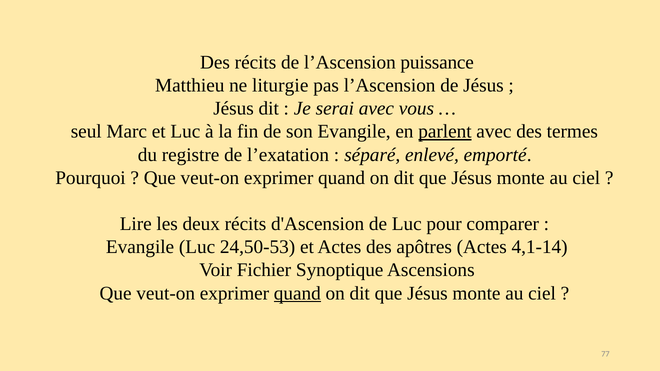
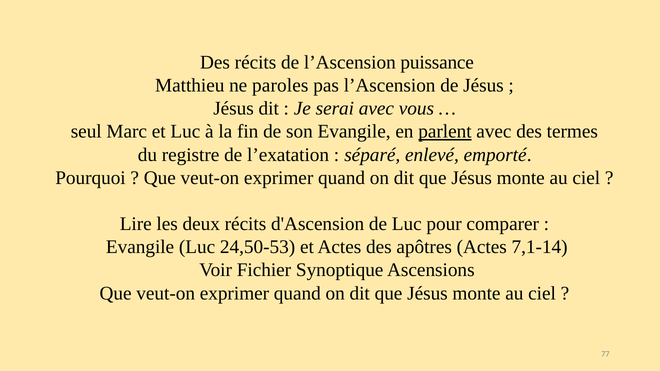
liturgie: liturgie -> paroles (280, 85)
4,1-14: 4,1-14 -> 7,1-14 (540, 247)
quand underline: present -> none (297, 293)
